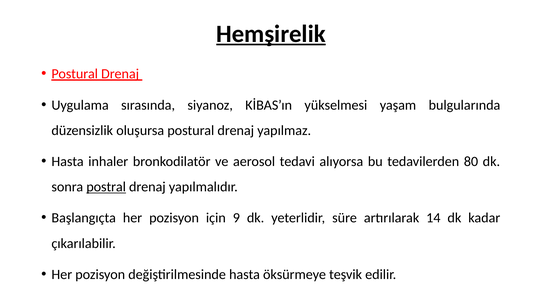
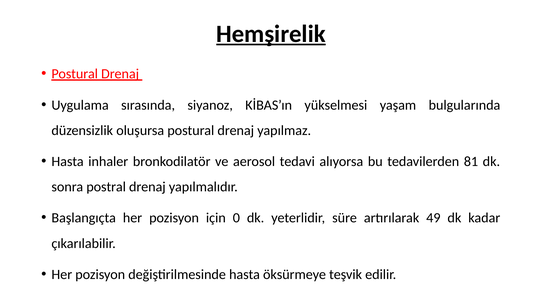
80: 80 -> 81 (471, 161)
postral underline: present -> none (106, 187)
9: 9 -> 0 (236, 218)
14: 14 -> 49 (433, 218)
